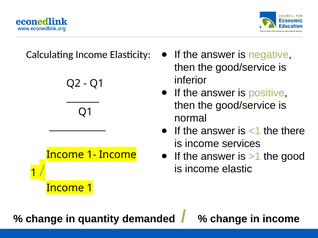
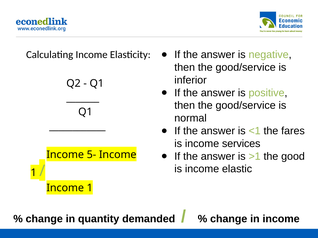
there: there -> fares (293, 131)
1-: 1- -> 5- (91, 155)
